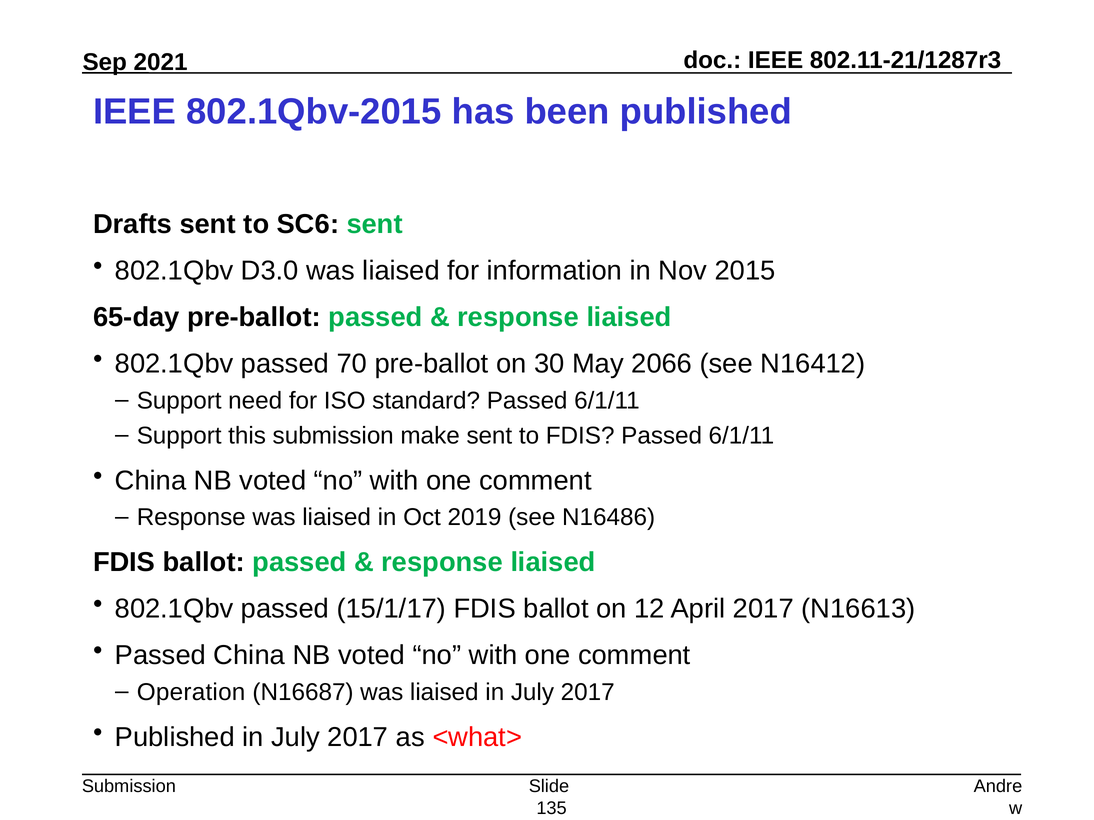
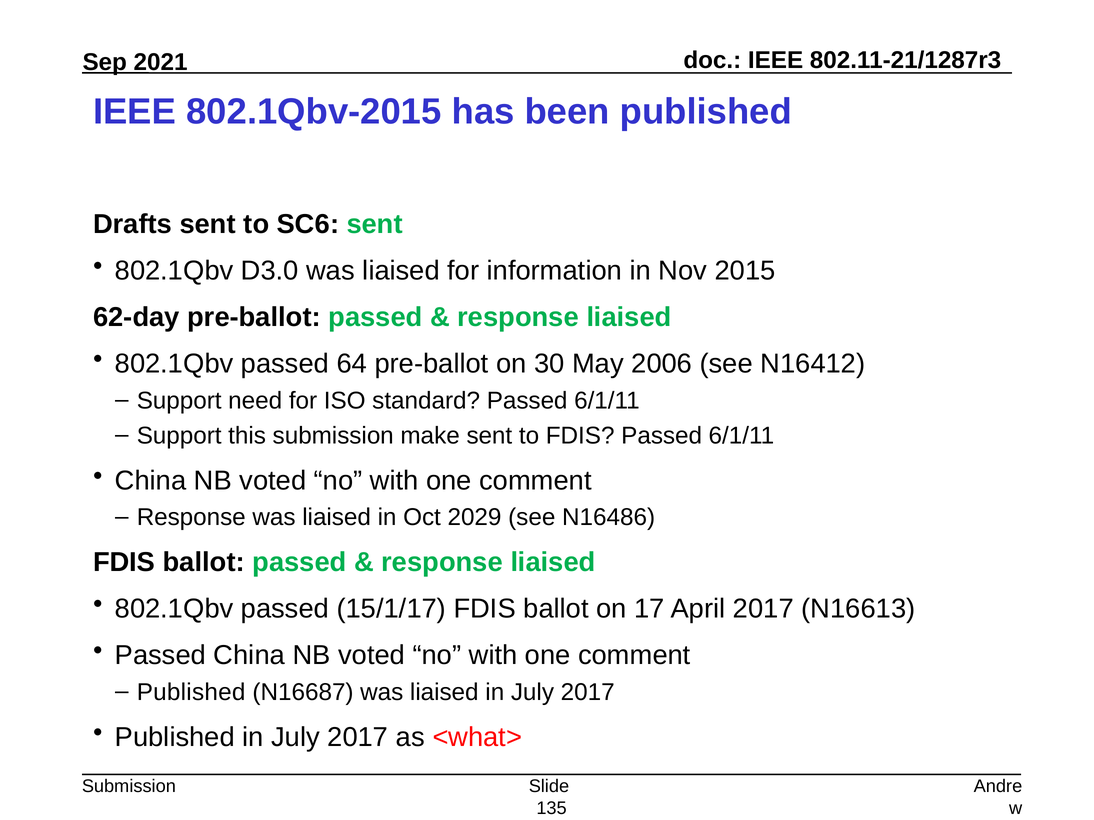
65-day: 65-day -> 62-day (136, 317)
70: 70 -> 64 (352, 364)
2066: 2066 -> 2006 (662, 364)
2019: 2019 -> 2029 (475, 518)
12: 12 -> 17 (649, 609)
Operation: Operation -> Published (191, 693)
